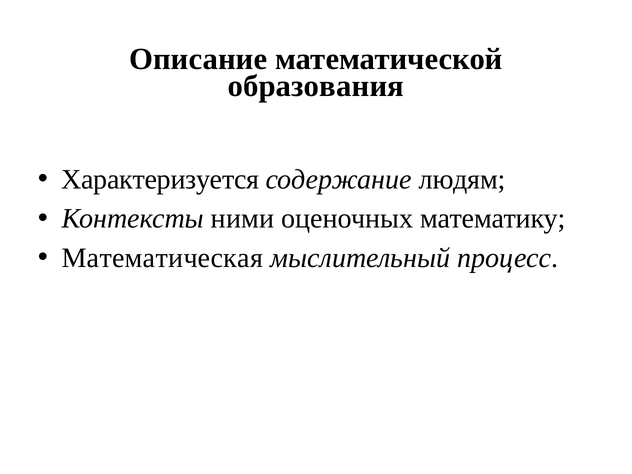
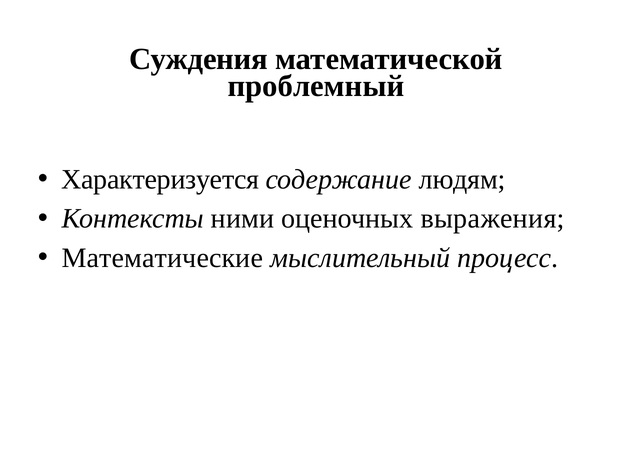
Описание: Описание -> Суждения (198, 59)
образования: образования -> проблемный (316, 86)
математику: математику -> выражения (493, 219)
Математическая: Математическая -> Математические (162, 258)
